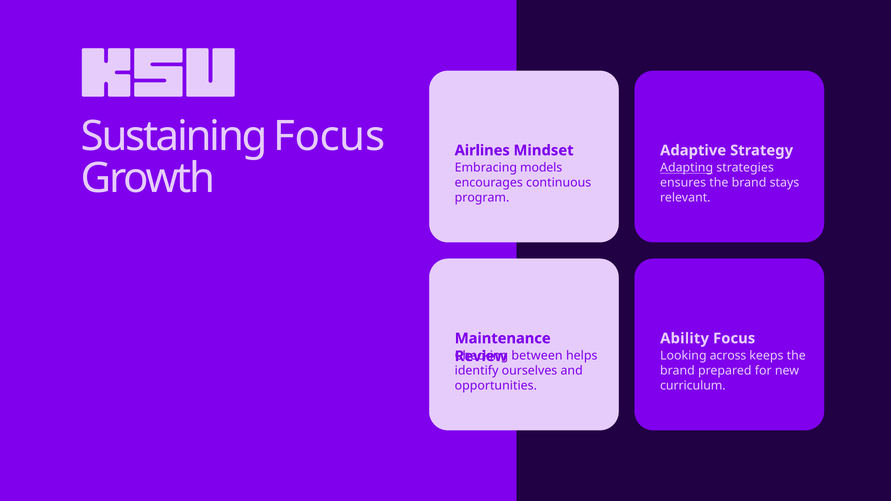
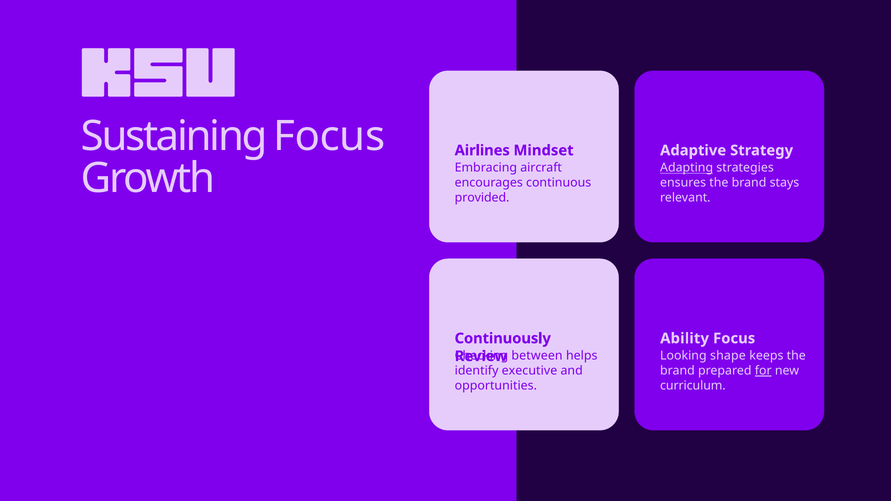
models: models -> aircraft (541, 168)
program: program -> provided (482, 198)
Maintenance: Maintenance -> Continuously (503, 339)
across: across -> shape (728, 356)
ourselves: ourselves -> executive (529, 371)
for underline: none -> present (763, 371)
